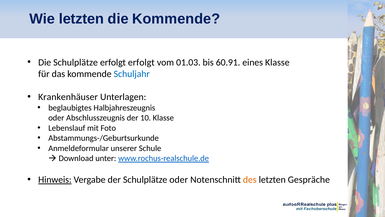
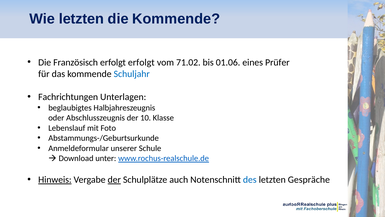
Die Schulplätze: Schulplätze -> Französisch (76, 62)
01.03: 01.03 -> 71.02 (188, 62)
60.91: 60.91 -> 01.06 (228, 62)
eines Klasse: Klasse -> Prüfer (277, 62)
Krankenhäuser: Krankenhäuser -> Fachrichtungen (68, 97)
der underline: none -> present (114, 179)
Schulplätze oder: oder -> auch (179, 179)
des colour: orange -> blue (250, 179)
